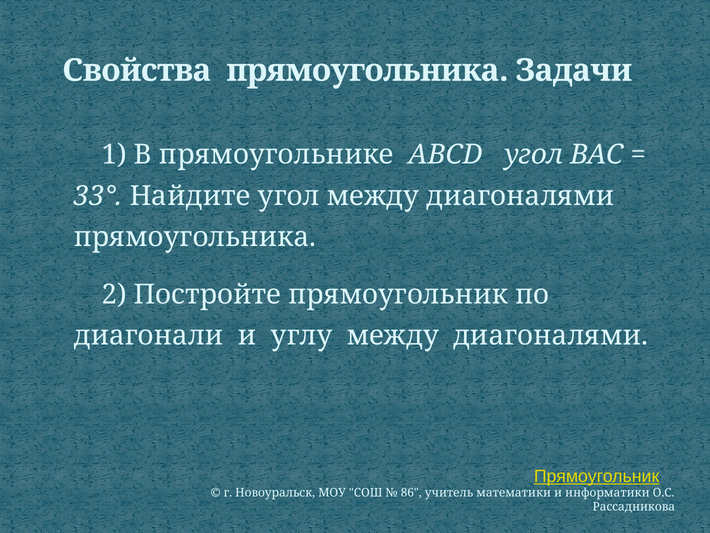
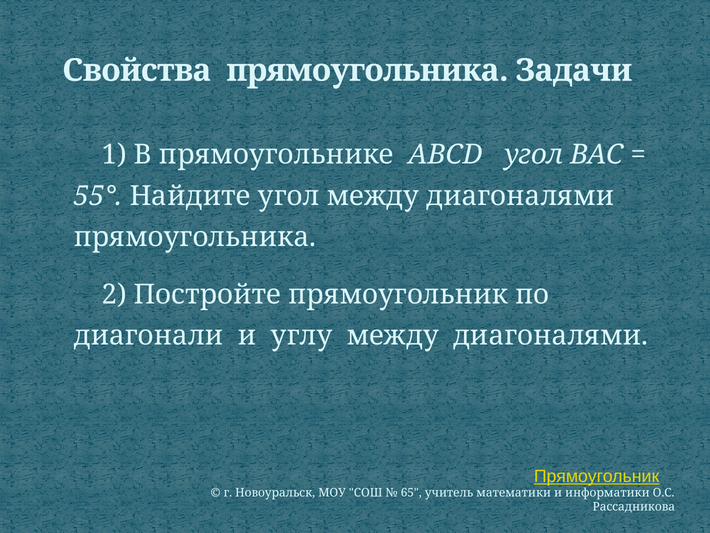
33°: 33° -> 55° (98, 196)
86: 86 -> 65 (411, 492)
